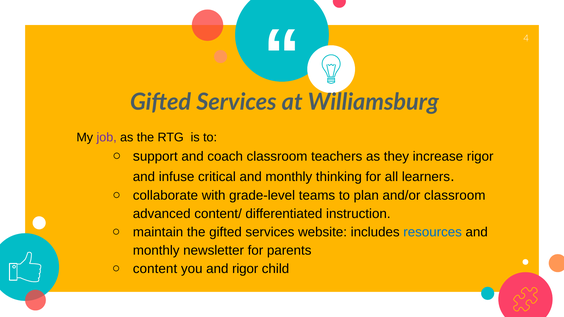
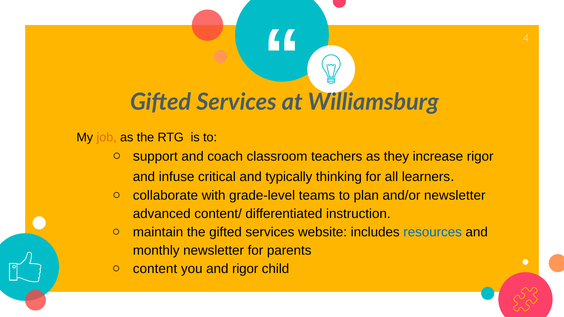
job colour: purple -> orange (107, 138)
critical and monthly: monthly -> typically (289, 177)
and/or classroom: classroom -> newsletter (455, 196)
